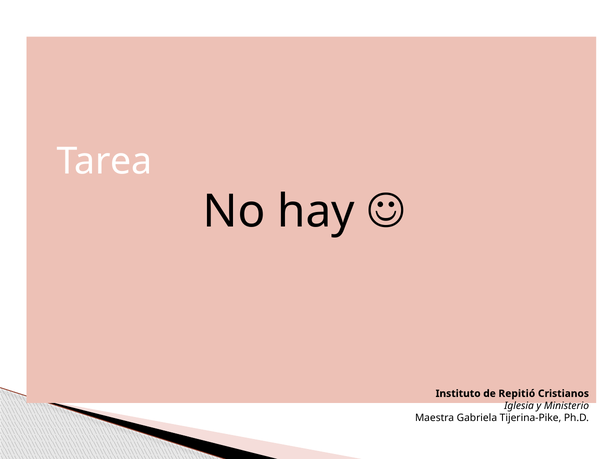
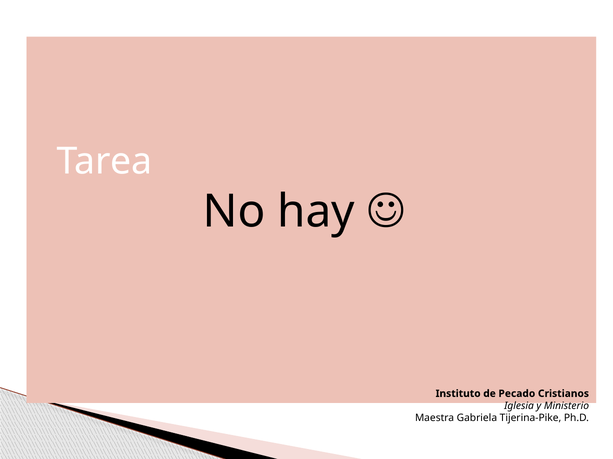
Repitió: Repitió -> Pecado (517, 394)
